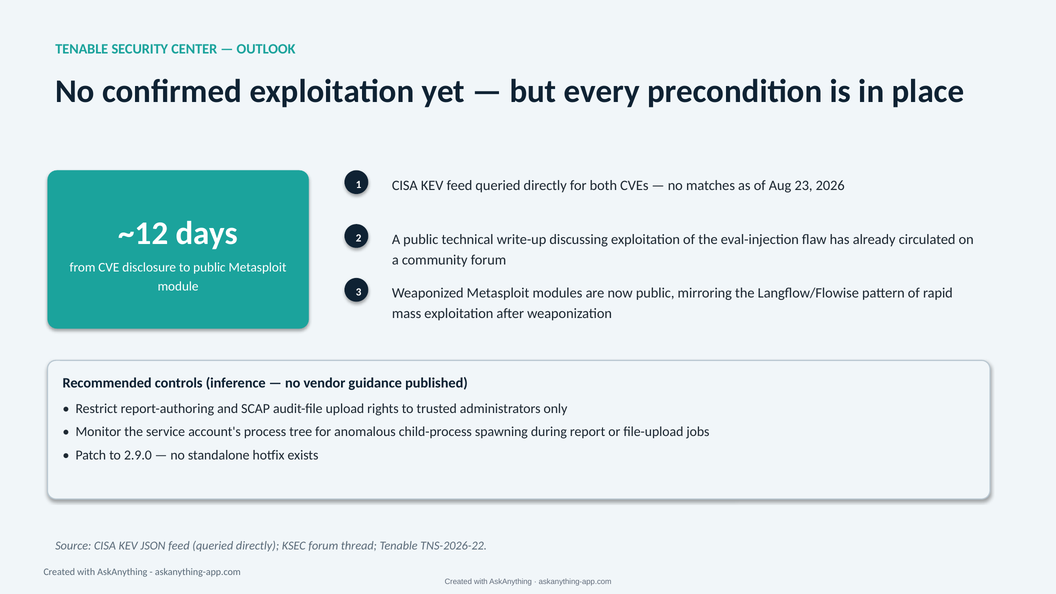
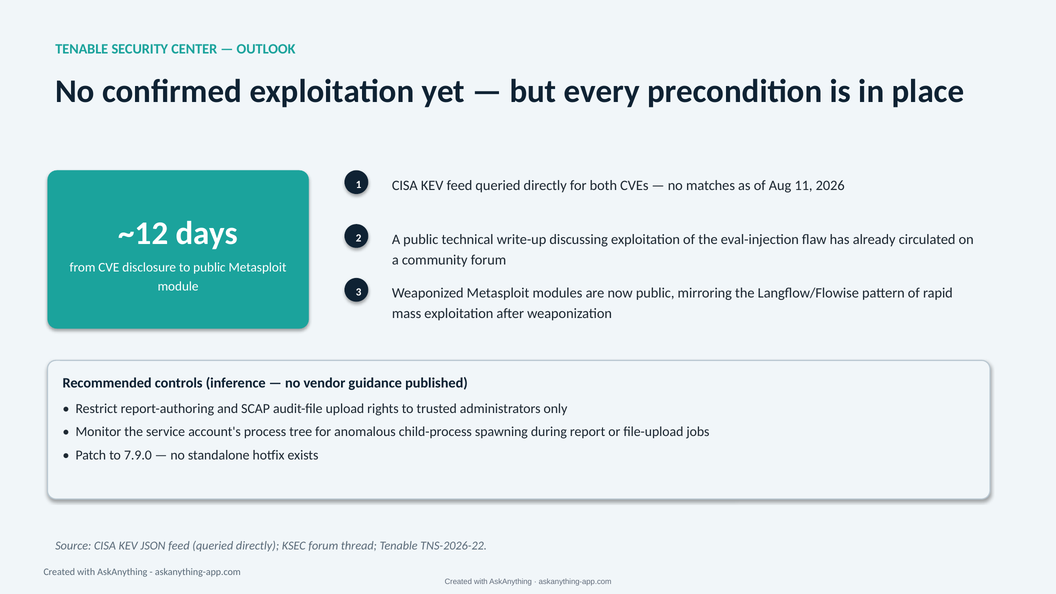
23: 23 -> 11 (804, 186)
2.9.0: 2.9.0 -> 7.9.0 (138, 455)
